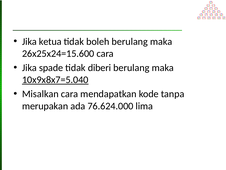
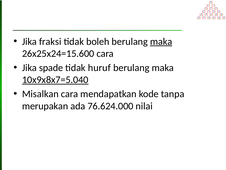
ketua: ketua -> fraksi (50, 41)
maka underline: none -> present (161, 41)
diberi: diberi -> huruf (99, 68)
lima: lima -> nilai (144, 106)
